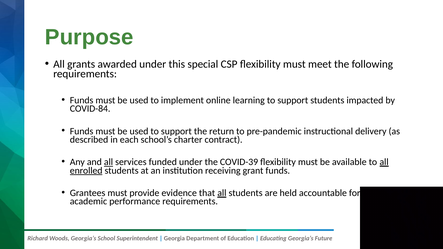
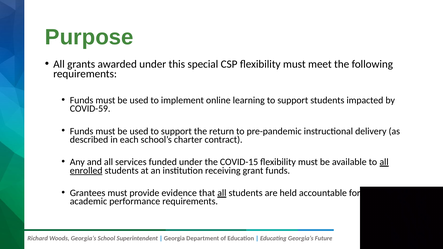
COVID-84: COVID-84 -> COVID-59 (90, 109)
all underline: present -> none (108, 162)
COVID-39: COVID-39 -> COVID-15 (239, 162)
